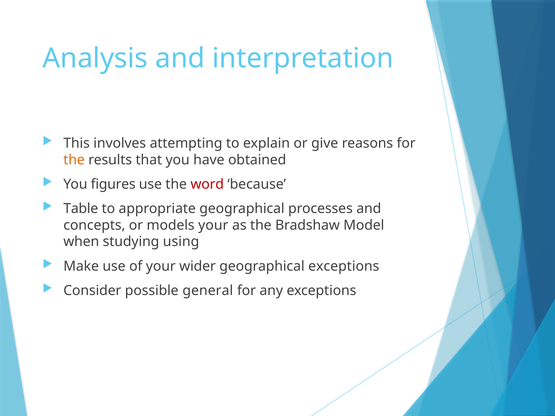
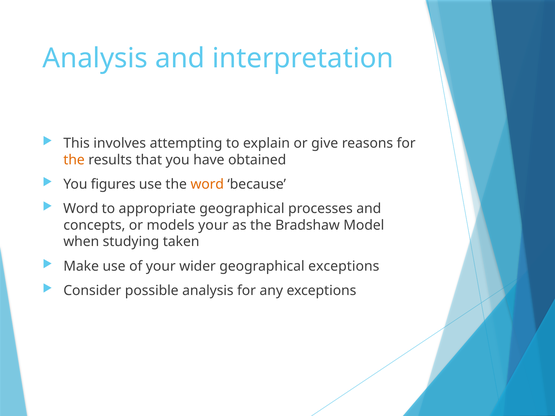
word colour: red -> orange (207, 184)
Table: Table -> Word (81, 209)
using: using -> taken (181, 242)
possible general: general -> analysis (208, 291)
